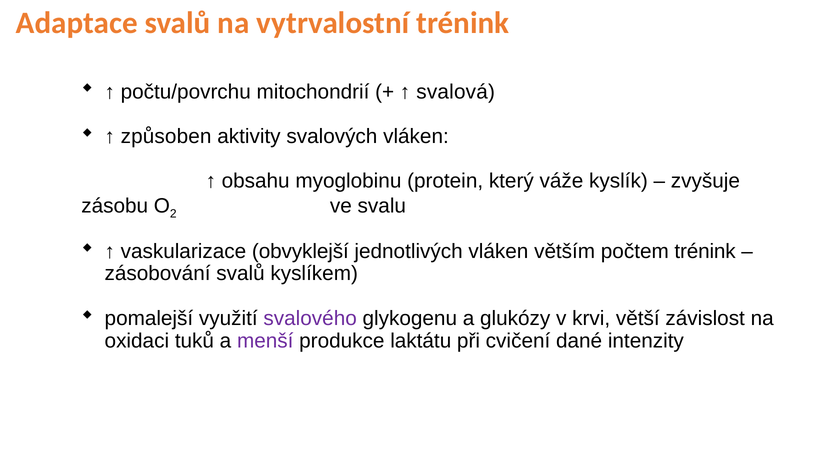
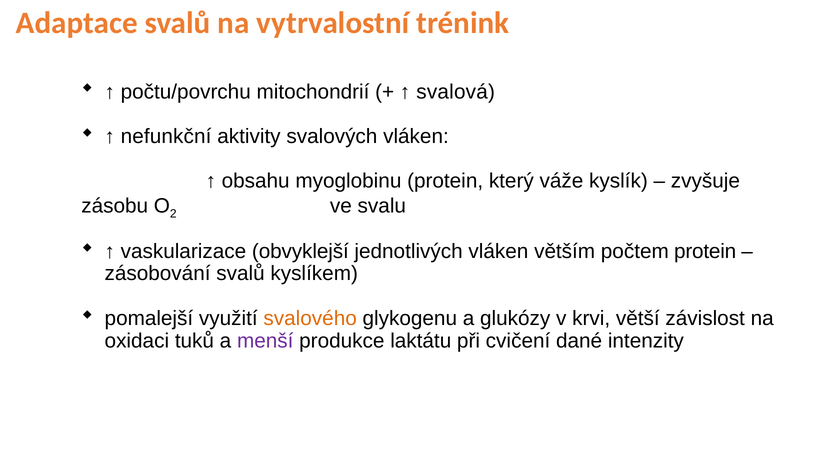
způsoben: způsoben -> nefunkční (166, 137)
počtem trénink: trénink -> protein (705, 251)
svalového colour: purple -> orange (310, 319)
